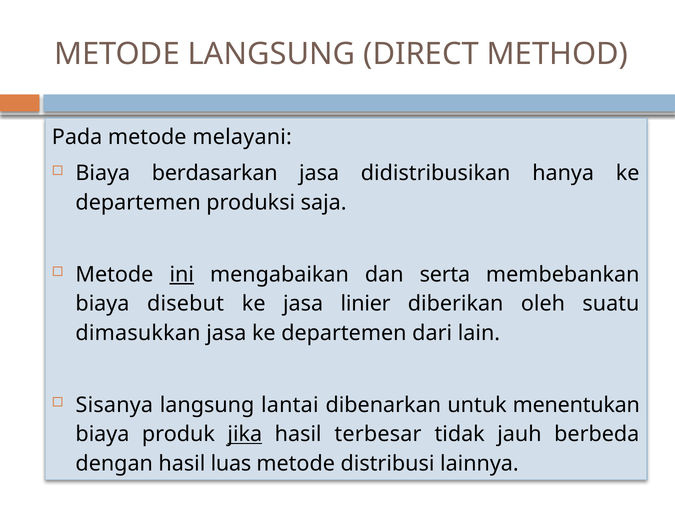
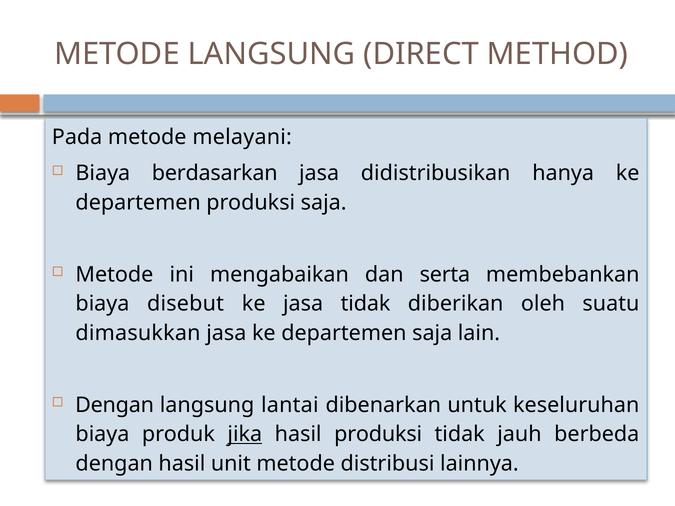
ini underline: present -> none (182, 275)
jasa linier: linier -> tidak (366, 304)
departemen dari: dari -> saja (432, 333)
Sisanya: Sisanya -> Dengan (115, 405)
menentukan: menentukan -> keseluruhan (576, 405)
hasil terbesar: terbesar -> produksi (378, 435)
luas: luas -> unit (231, 464)
